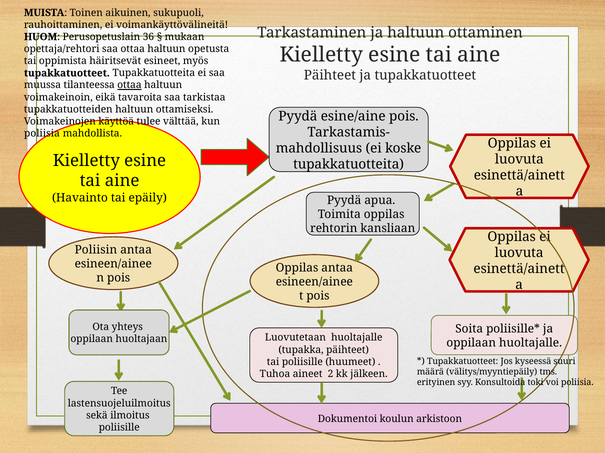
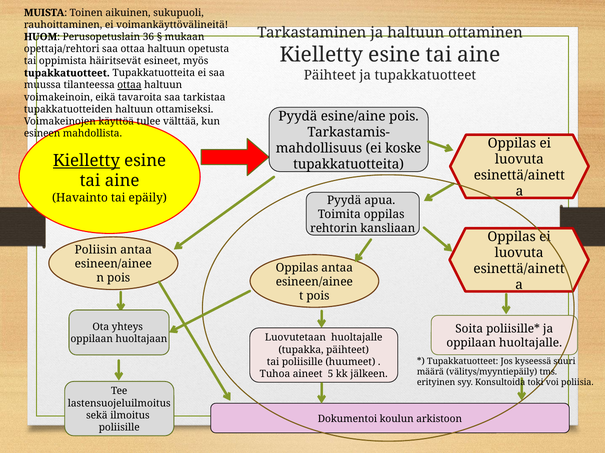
poliisia: poliisia -> esineen (42, 134)
Kielletty underline: none -> present (86, 161)
2: 2 -> 5 (331, 374)
